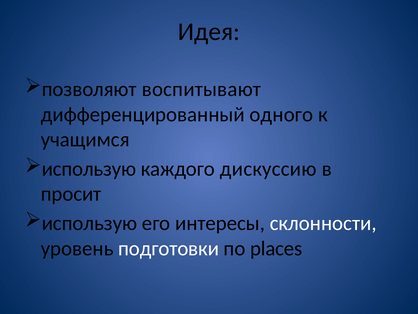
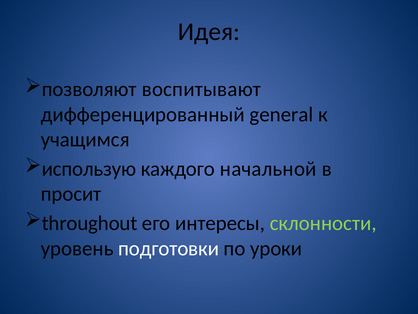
одного: одного -> general (281, 114)
дискуссию: дискуссию -> начальной (268, 169)
использую: использую -> throughout (90, 223)
склонности colour: white -> light green (323, 223)
places: places -> уроки (276, 248)
